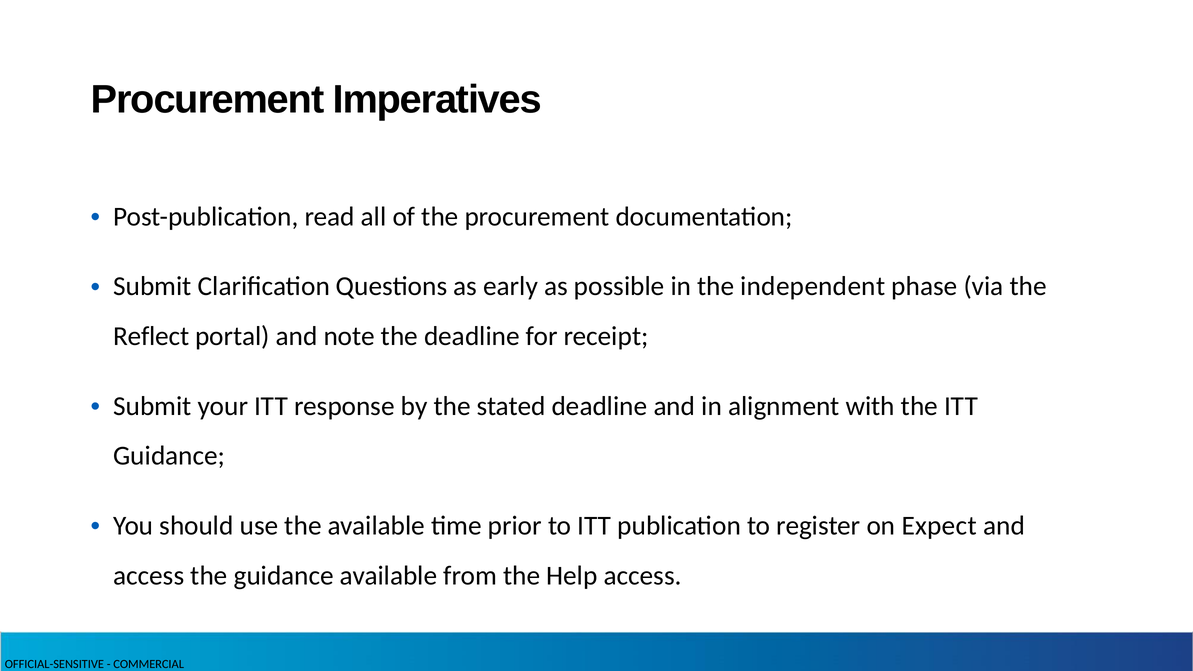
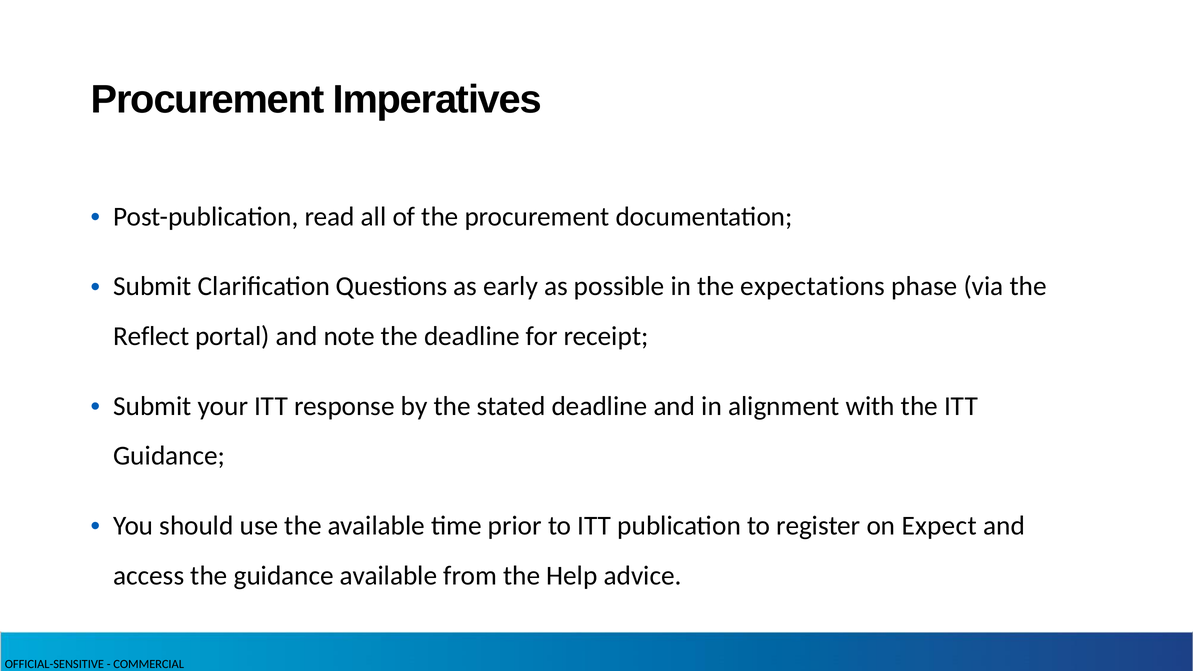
independent: independent -> expectations (813, 286)
Help access: access -> advice (643, 576)
